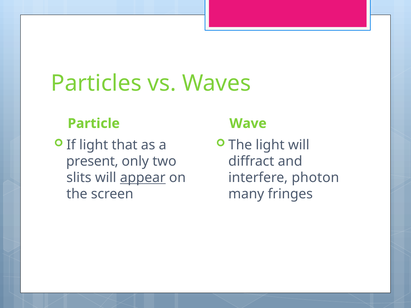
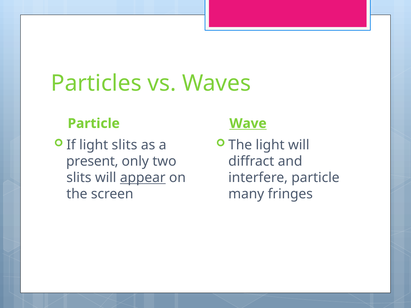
Wave underline: none -> present (248, 124)
light that: that -> slits (124, 145)
interfere photon: photon -> particle (315, 178)
